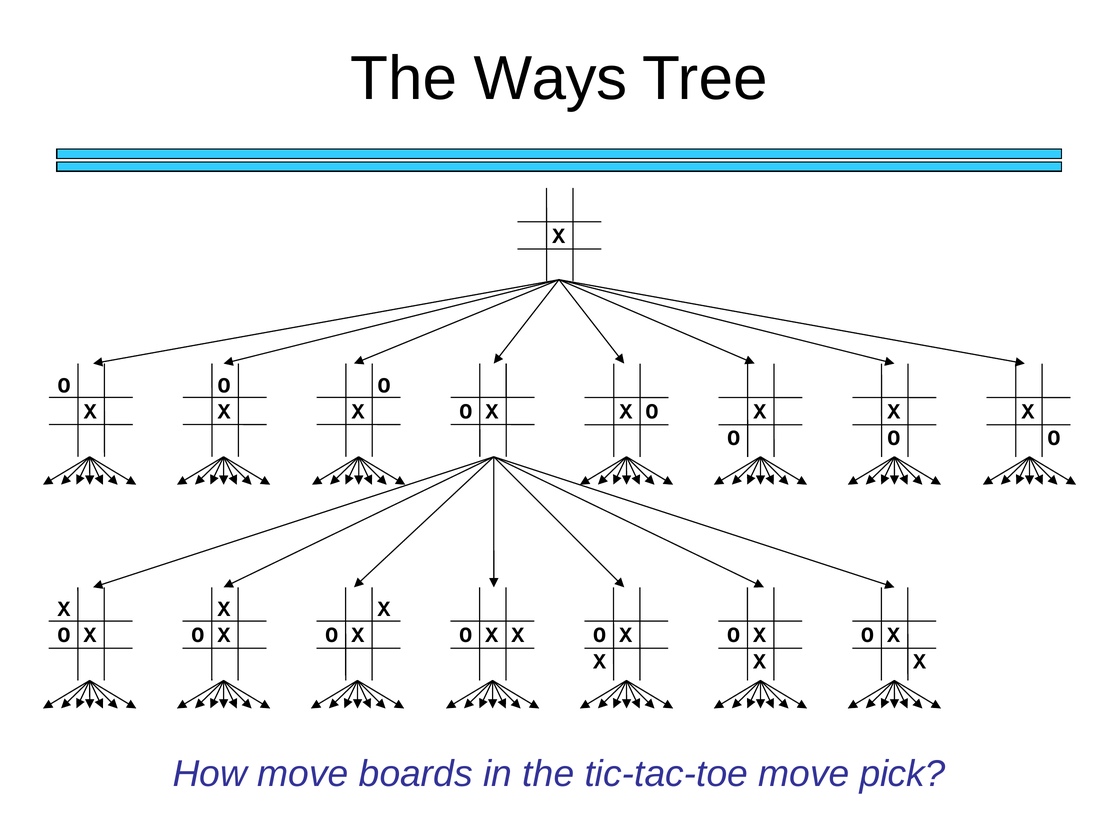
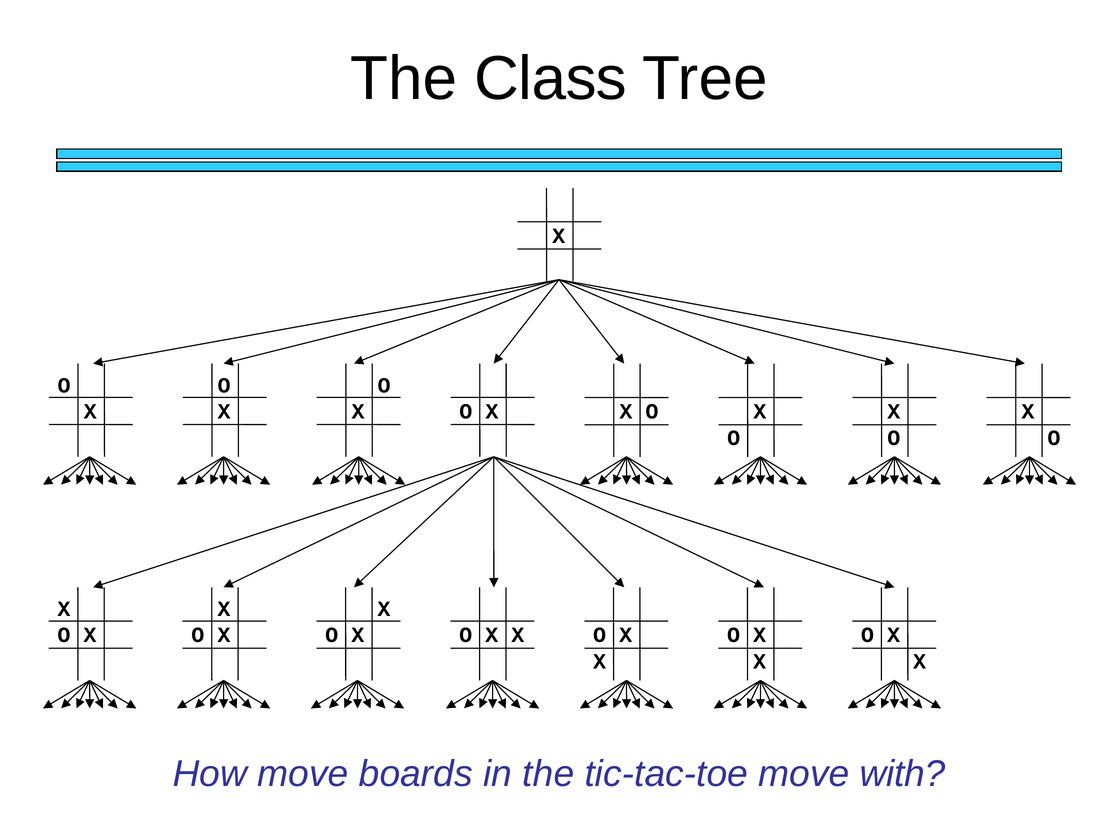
Ways: Ways -> Class (551, 79)
pick: pick -> with (902, 773)
